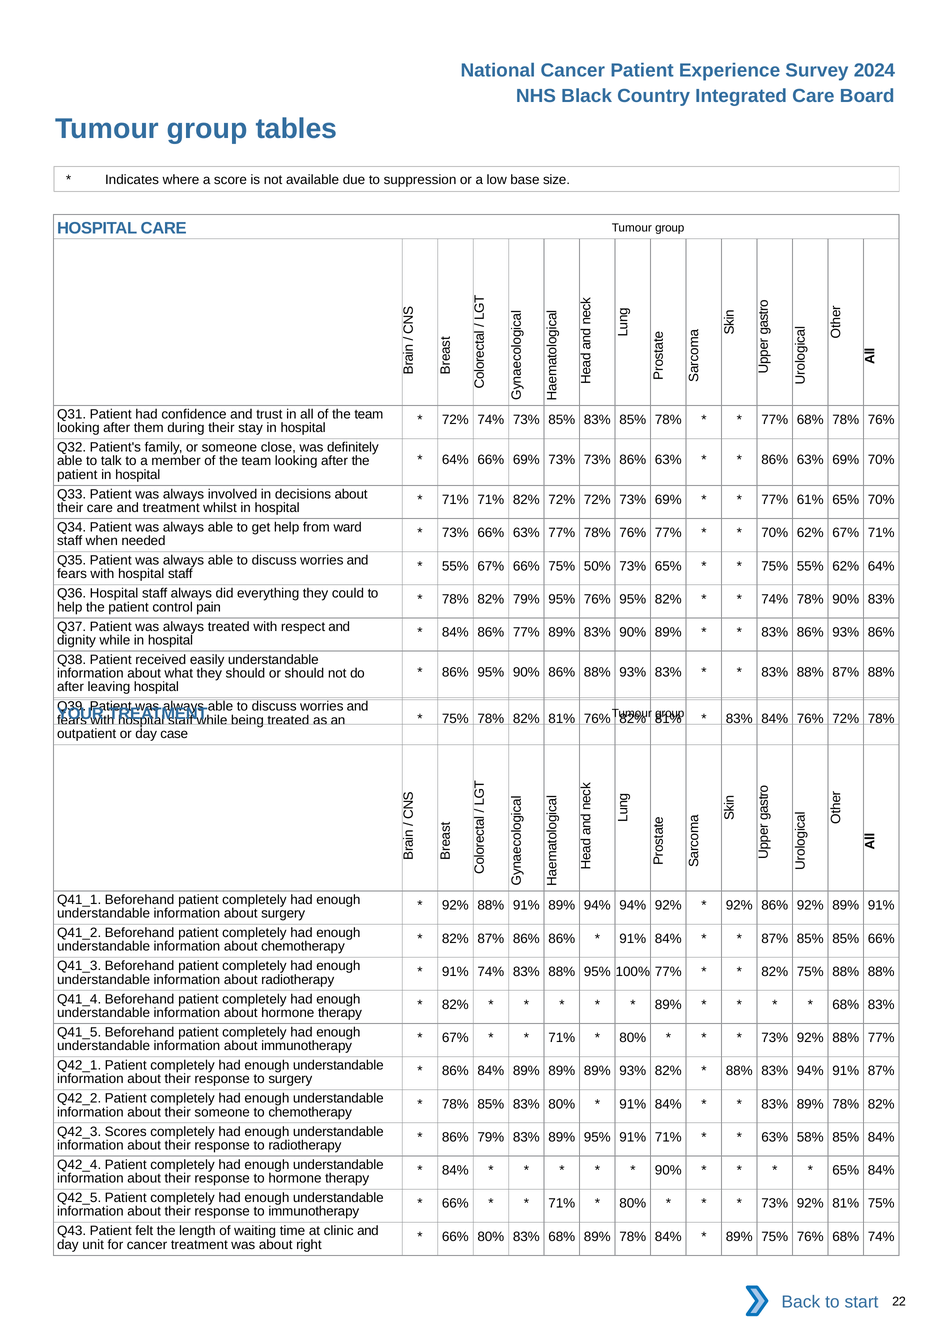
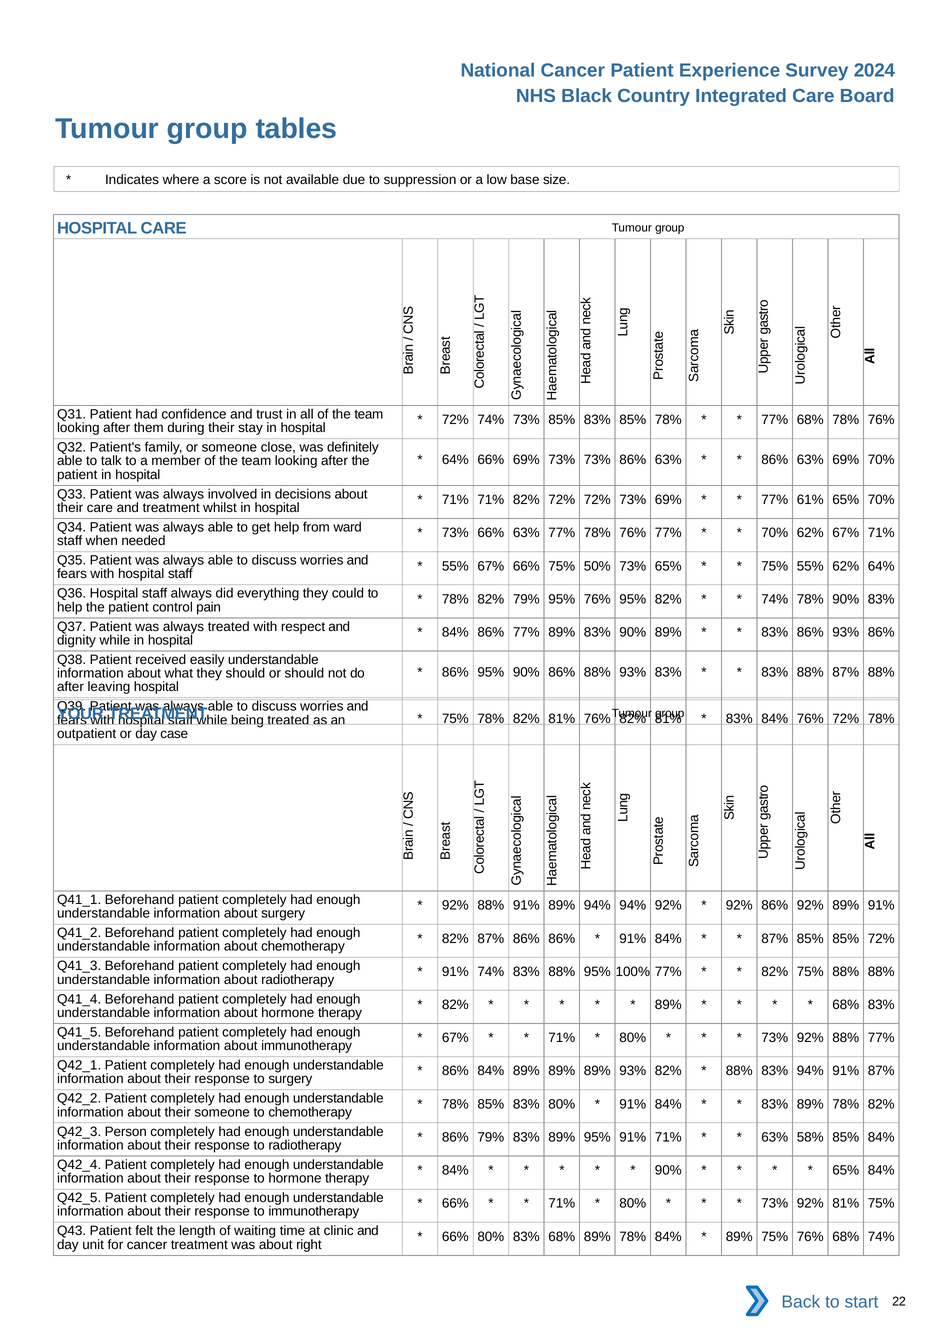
85% 66%: 66% -> 72% (881, 938)
Scores: Scores -> Person (126, 1131)
